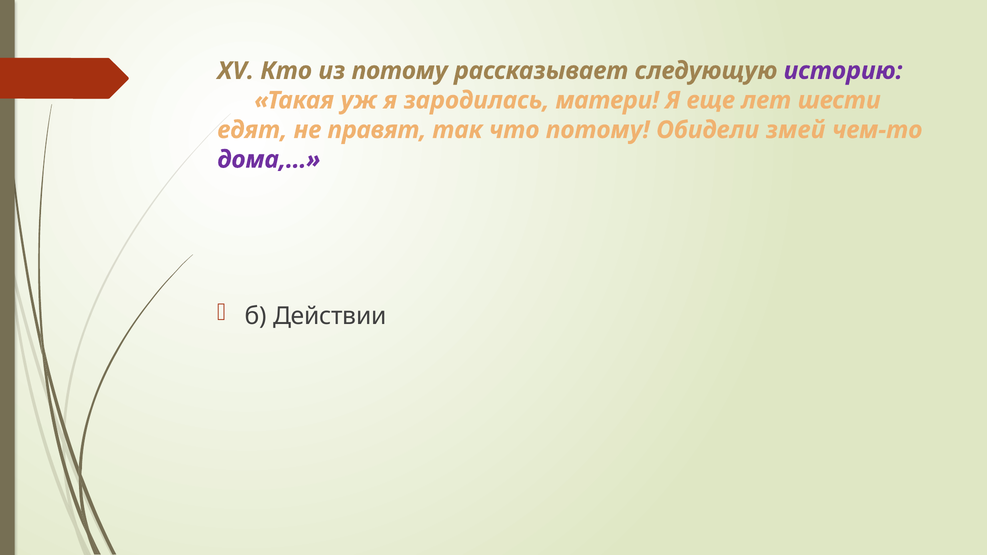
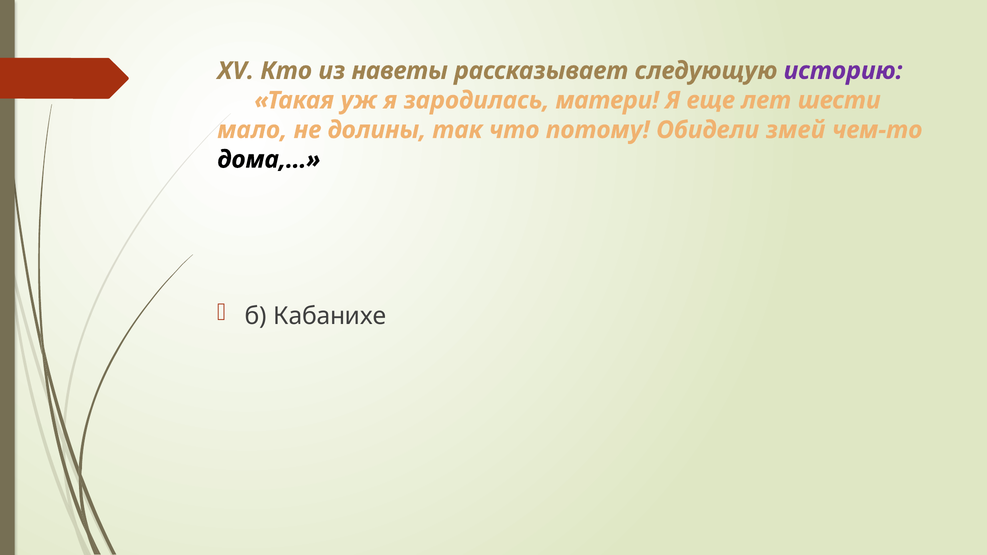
из потому: потому -> наветы (400, 71)
едят: едят -> мало (252, 130)
правят: правят -> долины (377, 130)
дома,… colour: purple -> black (269, 160)
Действии: Действии -> Кабанихе (330, 316)
